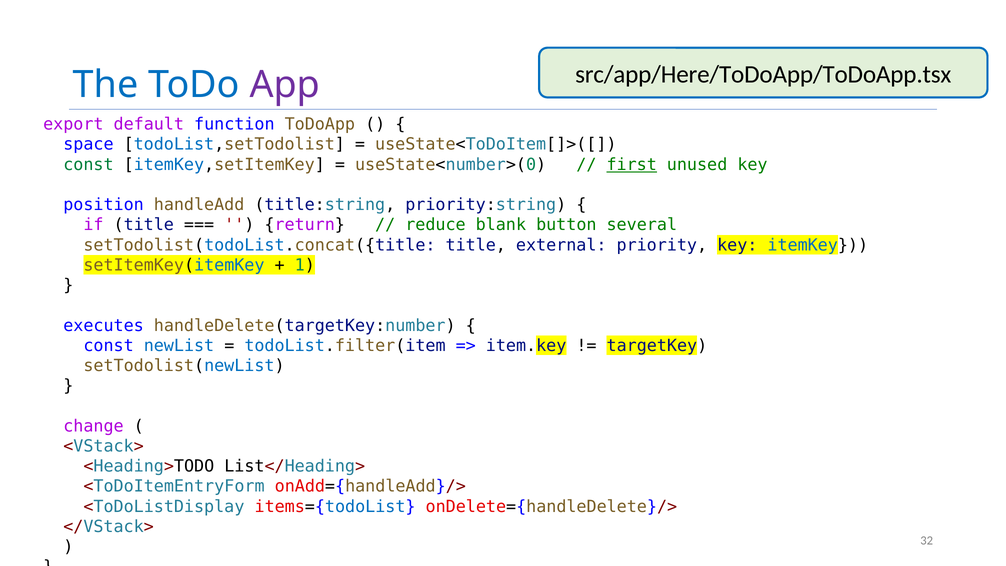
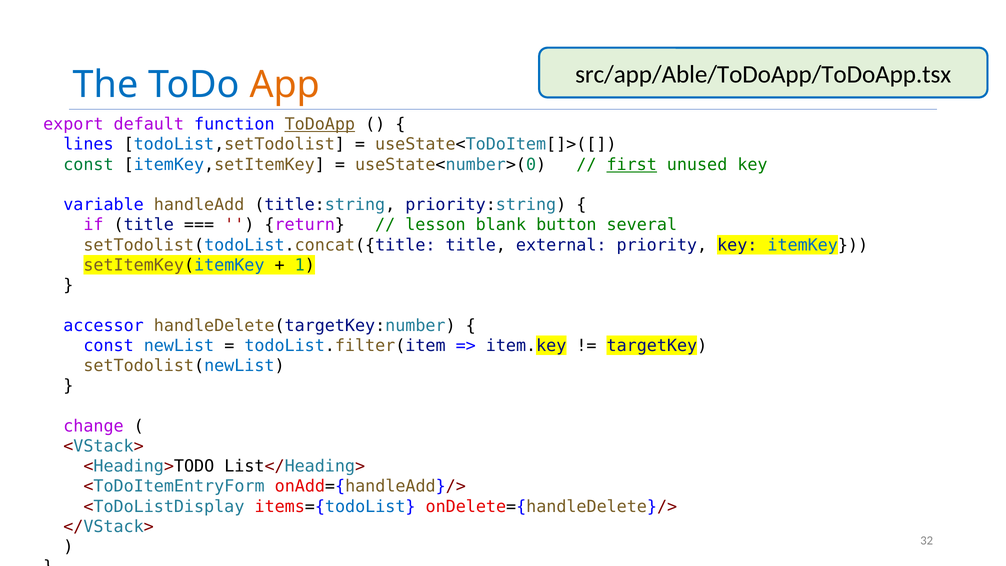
src/app/Here/ToDoApp/ToDoApp.tsx: src/app/Here/ToDoApp/ToDoApp.tsx -> src/app/Able/ToDoApp/ToDoApp.tsx (763, 74)
App colour: purple -> orange (285, 85)
ToDoApp underline: none -> present (320, 124)
space: space -> lines (88, 144)
position: position -> variable (104, 205)
reduce: reduce -> lesson (435, 225)
executes: executes -> accessor (104, 325)
